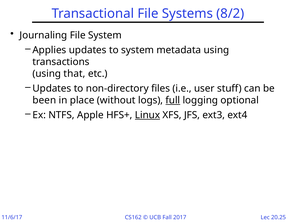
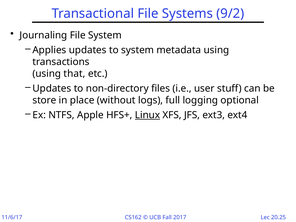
8/2: 8/2 -> 9/2 (230, 13)
been: been -> store (44, 100)
full underline: present -> none (173, 100)
